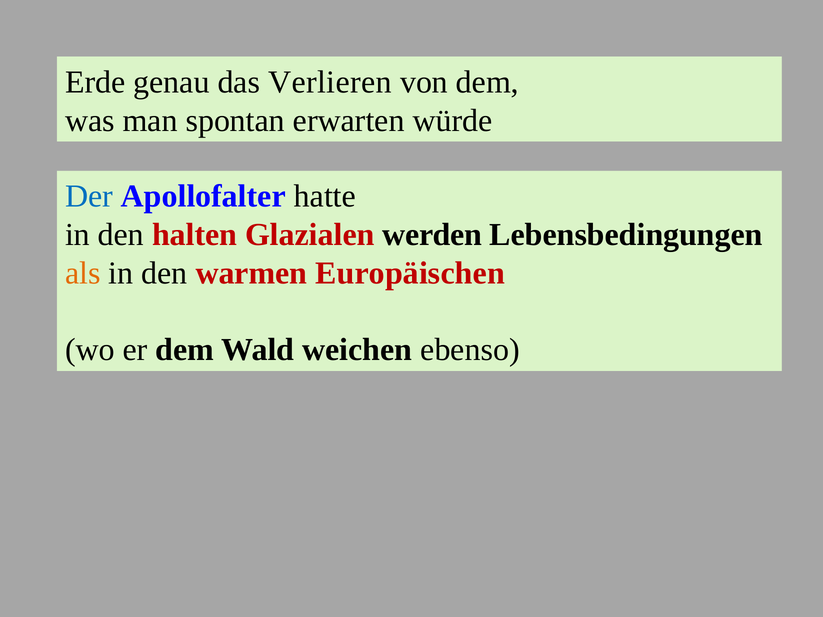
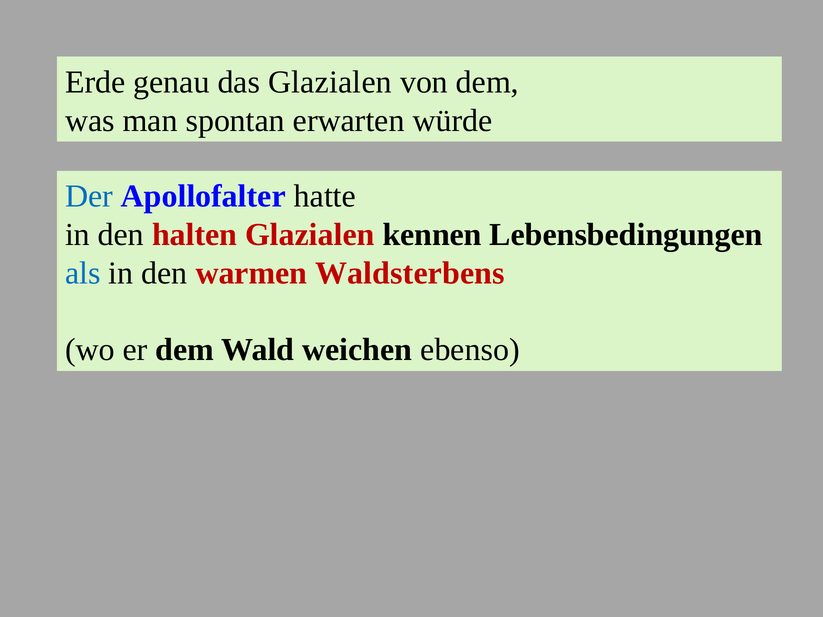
das Verlieren: Verlieren -> Glazialen (330, 82)
werden: werden -> kennen (432, 235)
als colour: orange -> blue (83, 273)
Europäischen: Europäischen -> Waldsterbens (410, 273)
